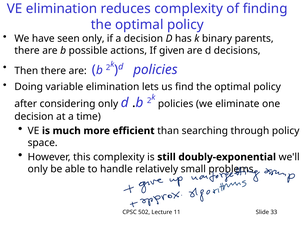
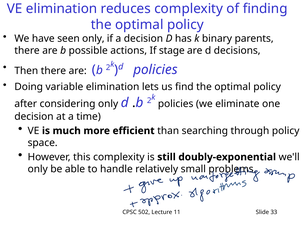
given: given -> stage (172, 51)
